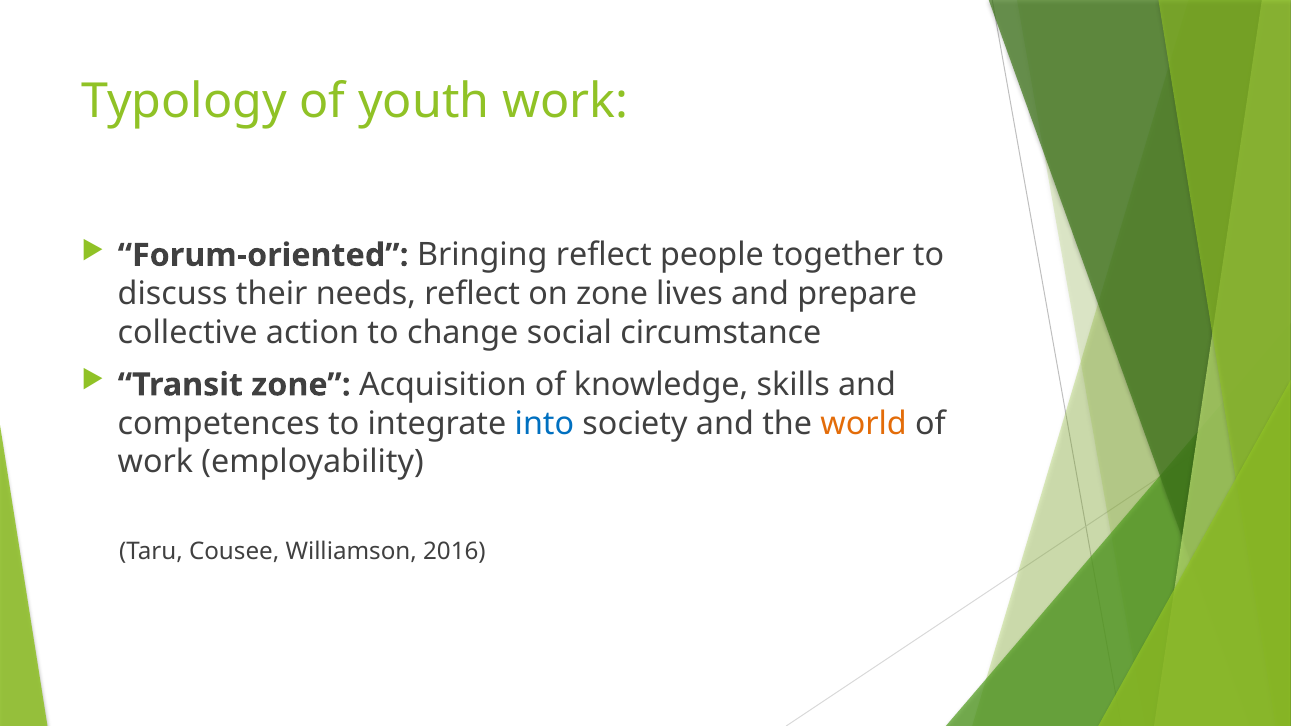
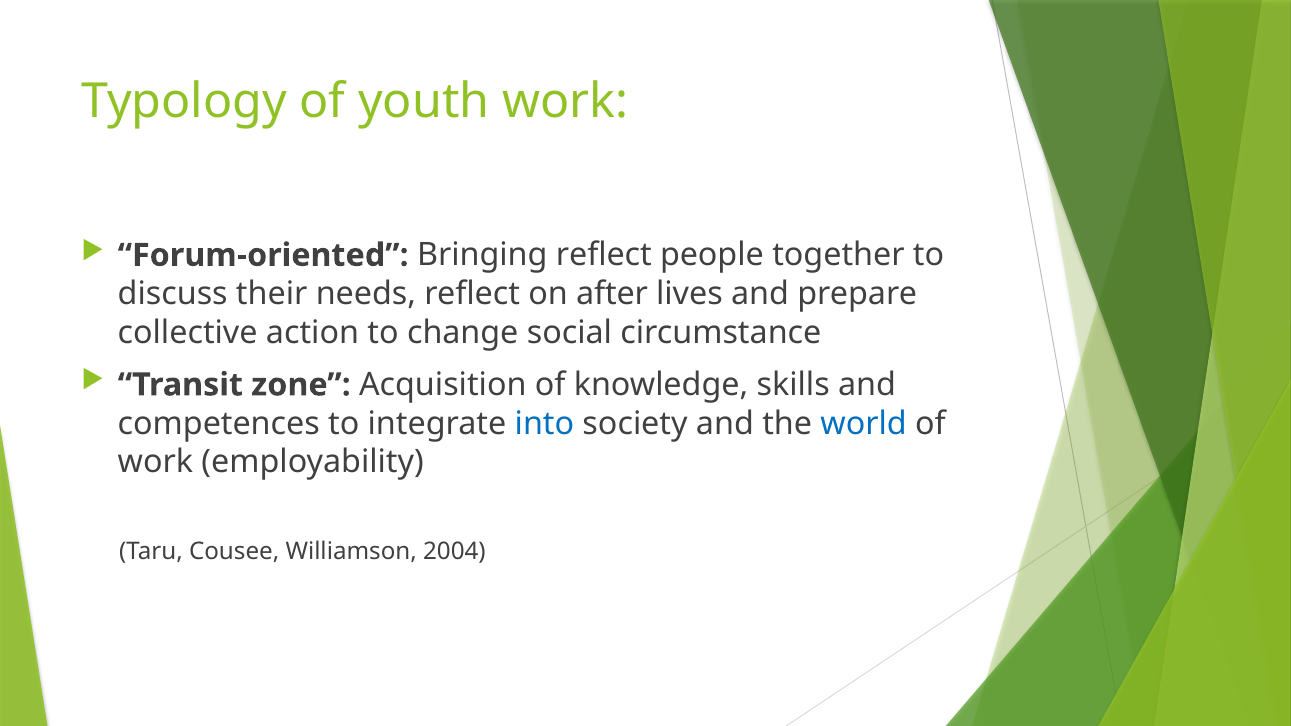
on zone: zone -> after (612, 294)
world colour: orange -> blue (864, 424)
2016: 2016 -> 2004 (454, 552)
